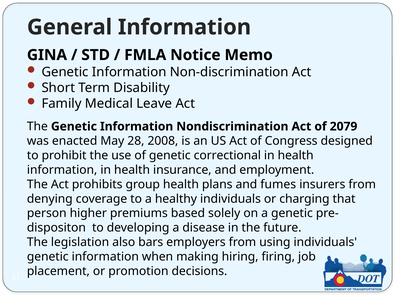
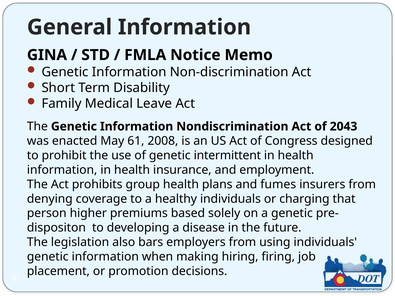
2079: 2079 -> 2043 (344, 127)
May 28: 28 -> 61 (136, 141)
correctional: correctional -> intermittent (227, 156)
